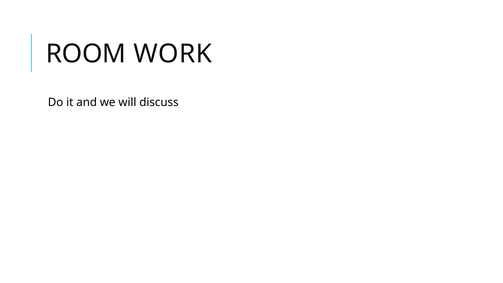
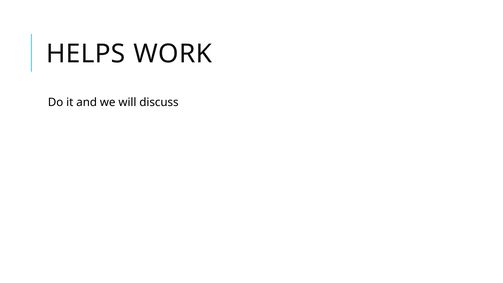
ROOM: ROOM -> HELPS (86, 54)
